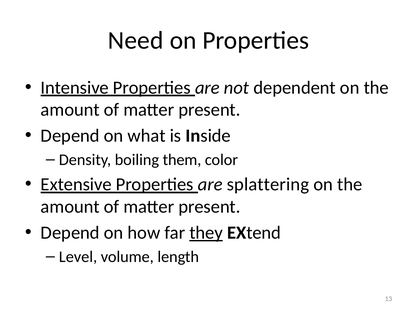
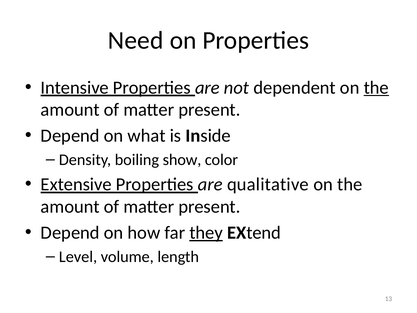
the underline: none -> present (376, 87)
them: them -> show (182, 160)
splattering: splattering -> qualitative (268, 184)
